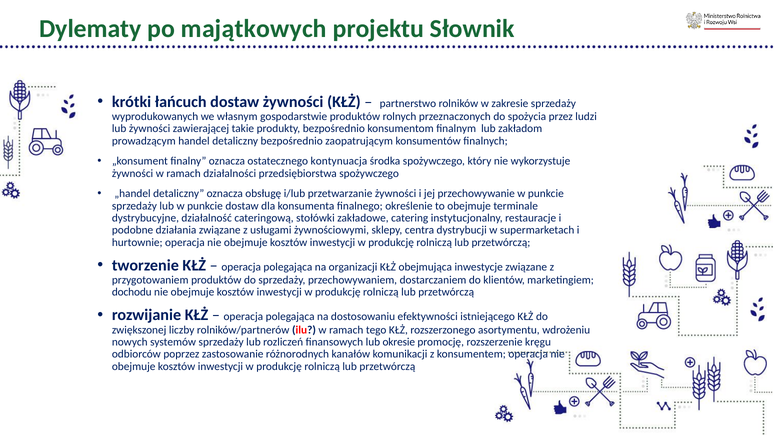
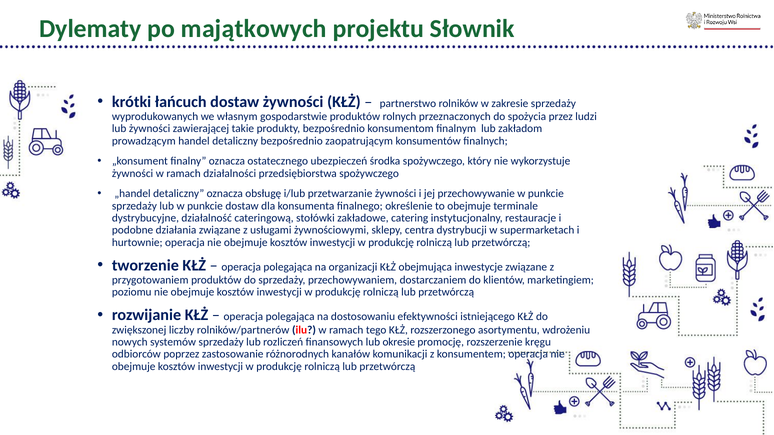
kontynuacja: kontynuacja -> ubezpieczeń (339, 161)
dochodu: dochodu -> poziomu (132, 292)
